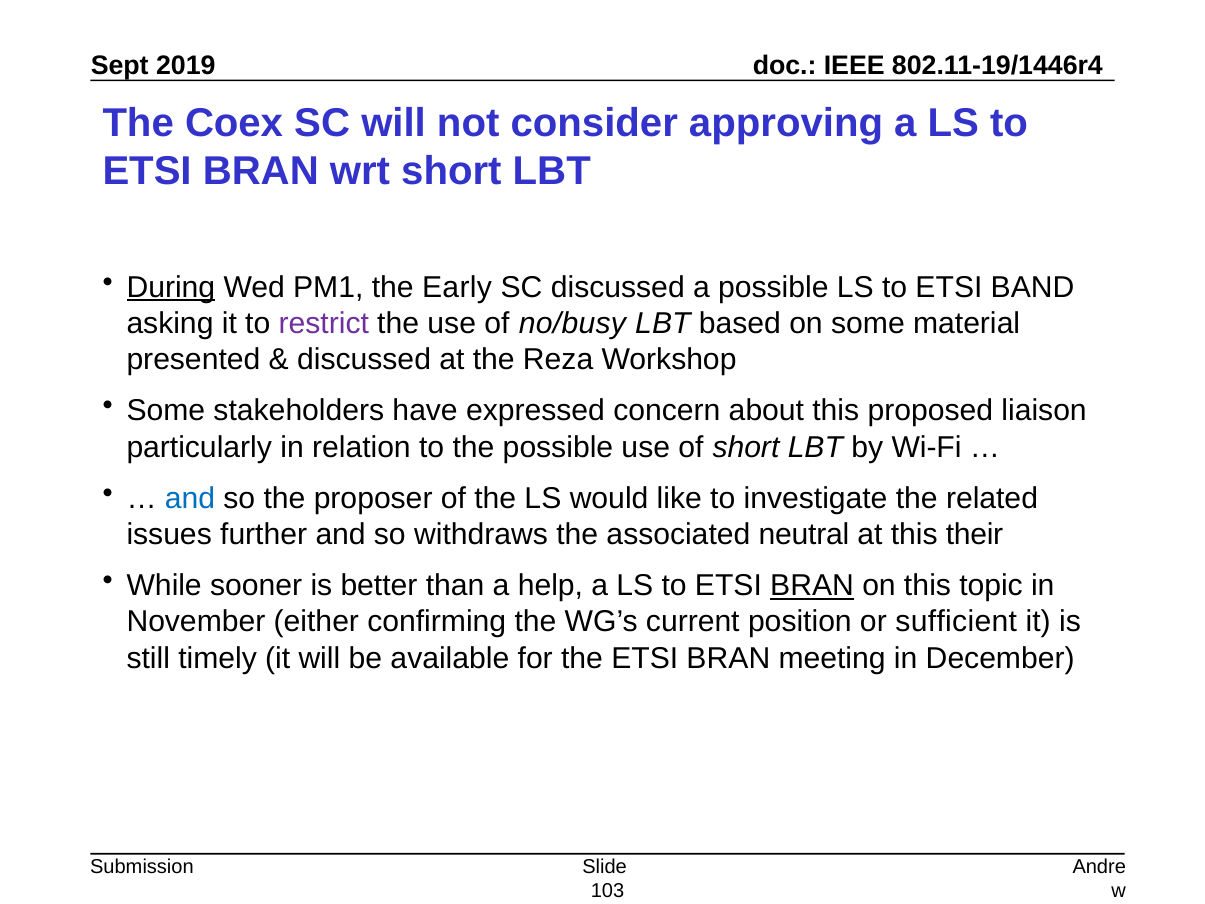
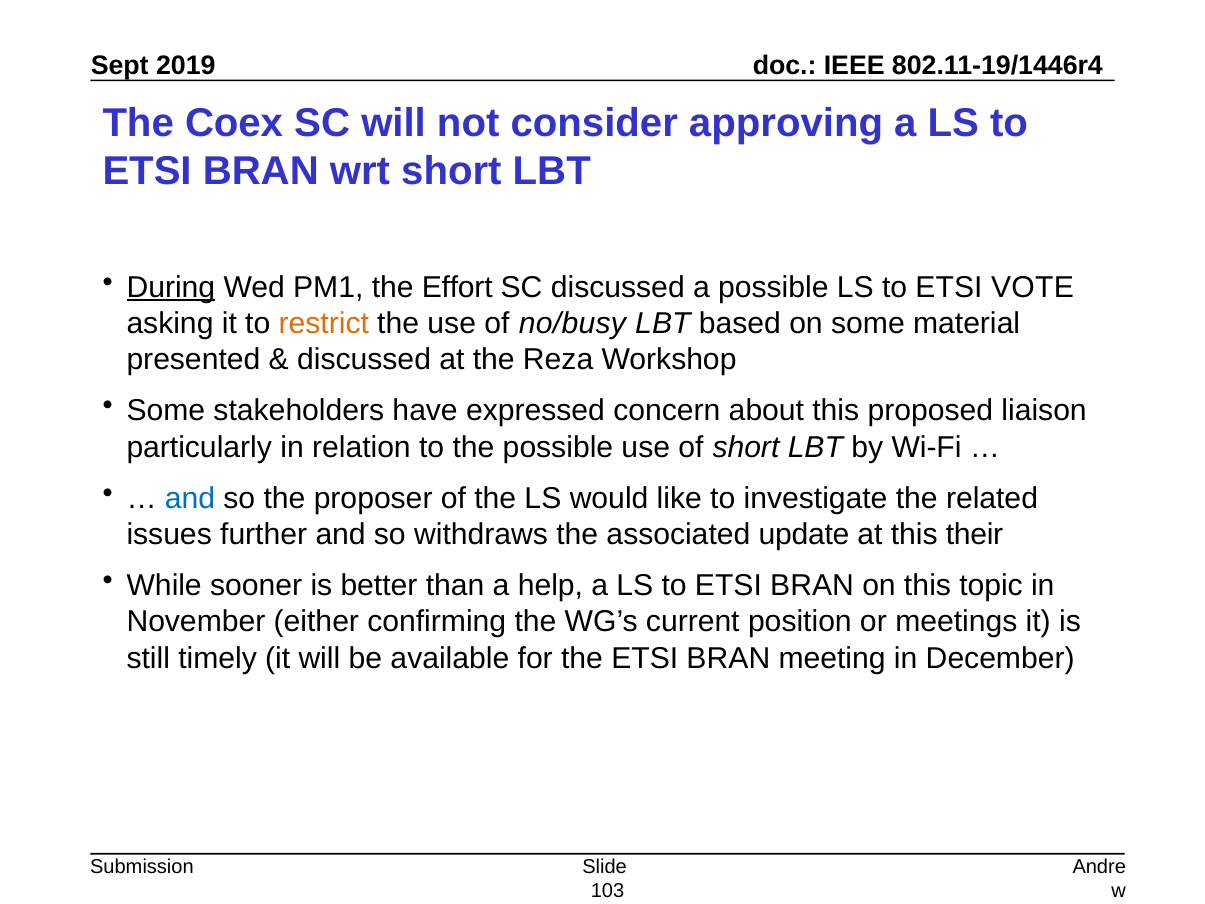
Early: Early -> Effort (457, 287)
BAND: BAND -> VOTE (1032, 287)
restrict colour: purple -> orange (324, 323)
neutral: neutral -> update (804, 534)
BRAN underline: present -> none (812, 586)
sufficient: sufficient -> meetings (956, 622)
